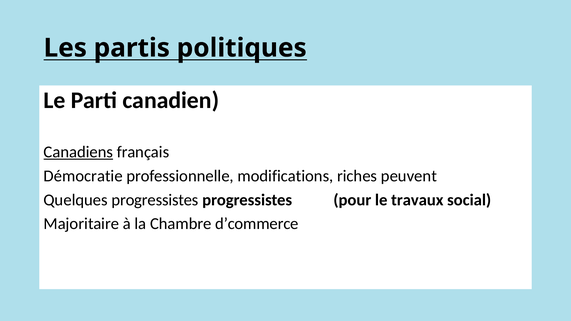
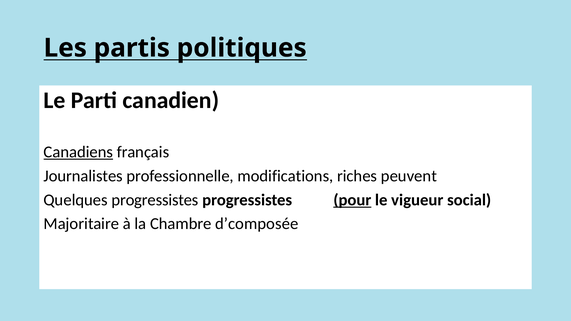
Démocratie: Démocratie -> Journalistes (83, 176)
pour underline: none -> present (352, 200)
travaux: travaux -> vigueur (417, 200)
d’commerce: d’commerce -> d’composée (257, 224)
